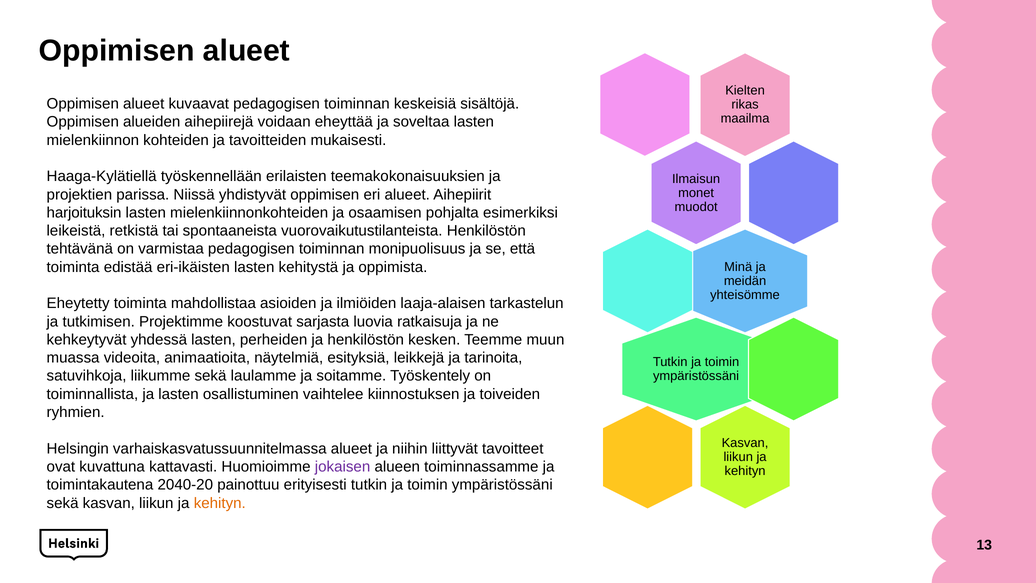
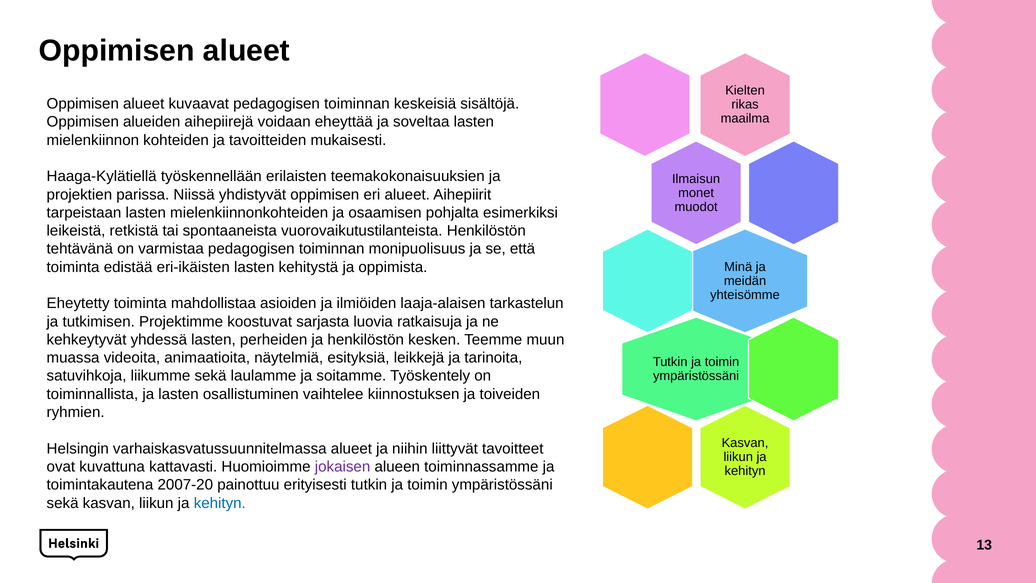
harjoituksin: harjoituksin -> tarpeistaan (84, 213)
2040-20: 2040-20 -> 2007-20 (185, 485)
kehityn colour: orange -> blue (220, 503)
